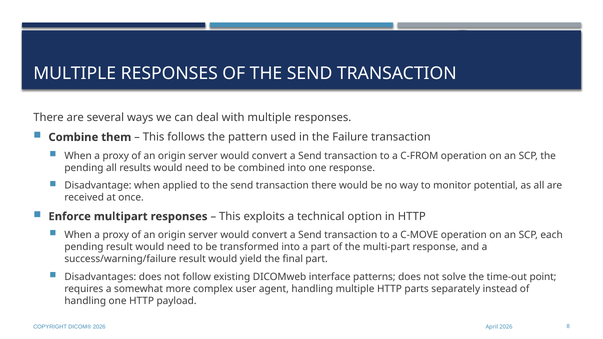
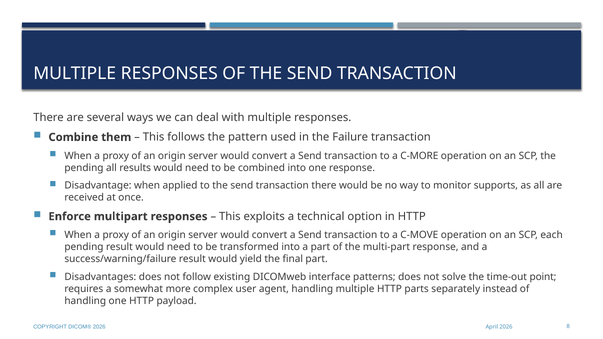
C-FROM: C-FROM -> C-MORE (419, 156)
potential: potential -> supports (496, 186)
